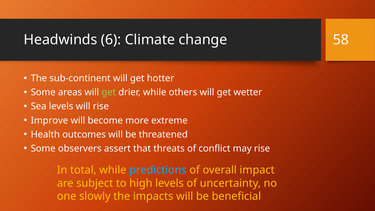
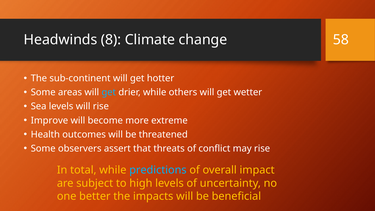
6: 6 -> 8 (111, 40)
get colour: light green -> light blue (109, 92)
slowly: slowly -> better (95, 196)
